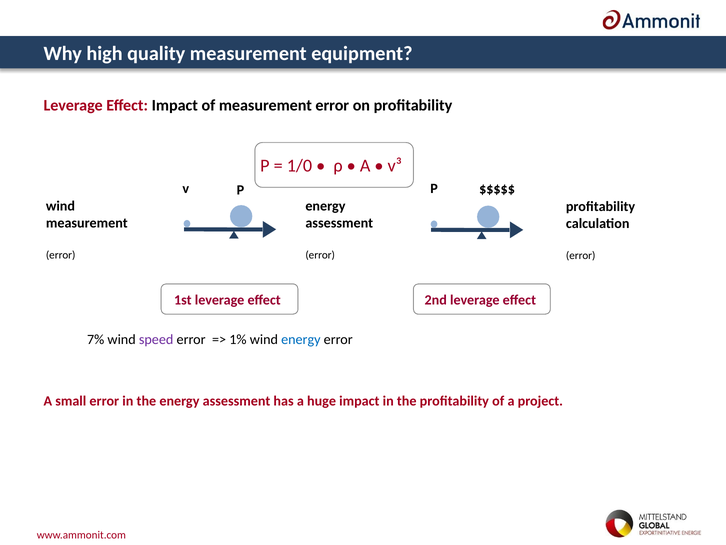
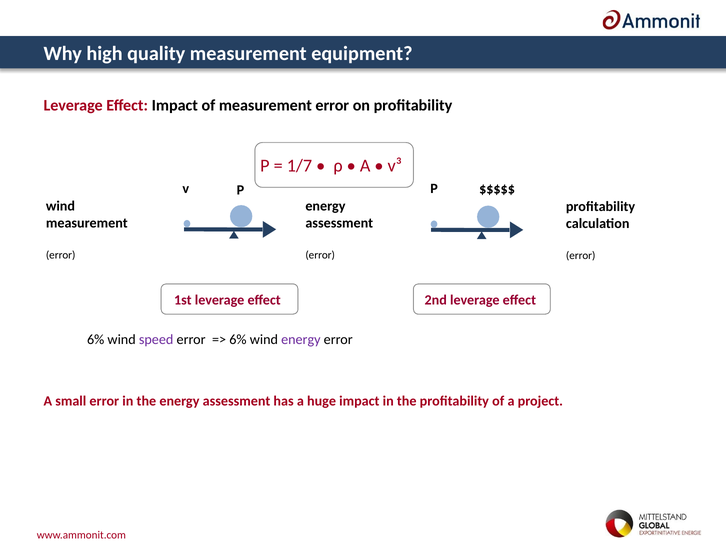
1/0: 1/0 -> 1/7 (299, 166)
7%: 7% -> 6% (96, 339)
1%: 1% -> 6% (238, 339)
energy colour: blue -> purple (301, 339)
